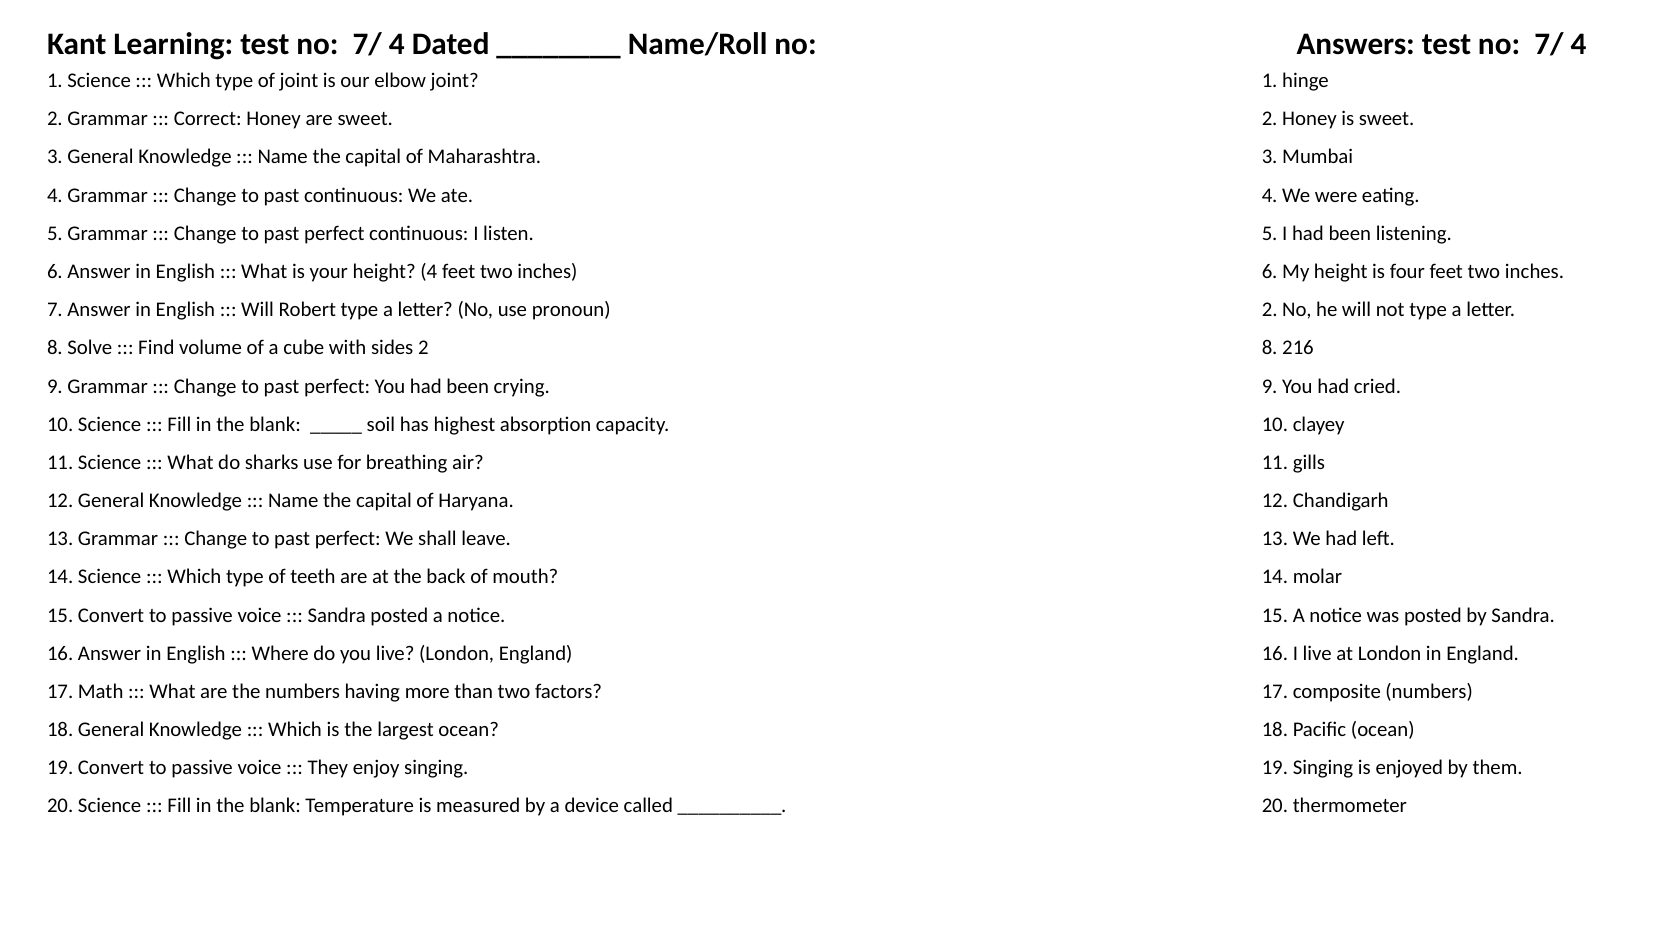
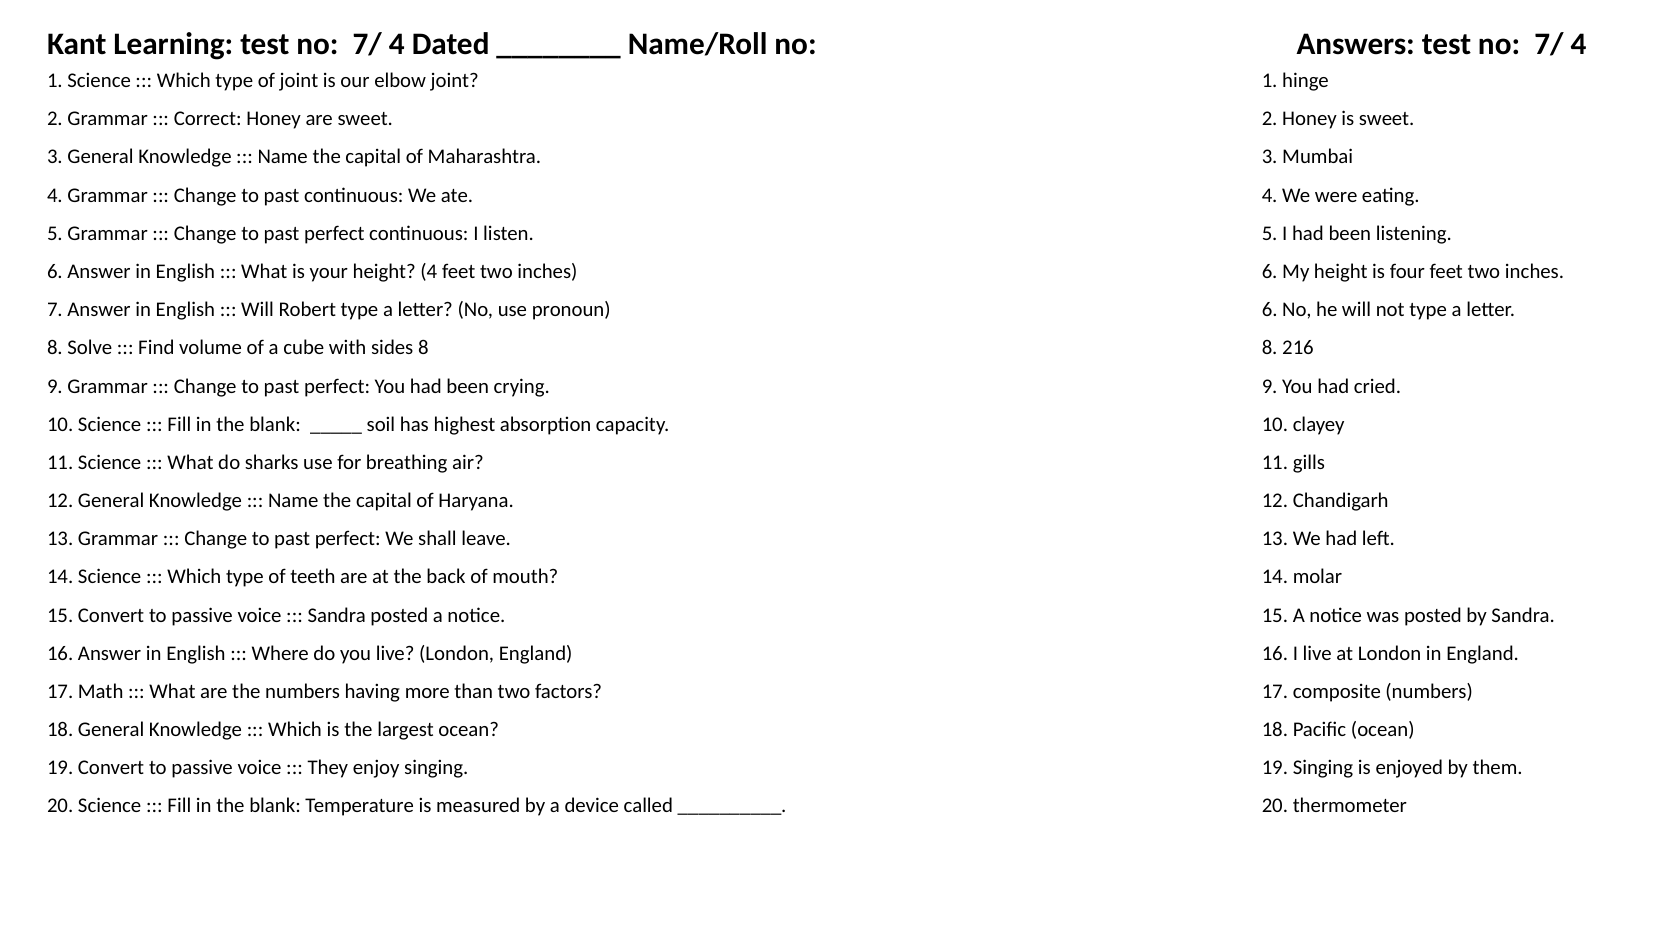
pronoun 2: 2 -> 6 (1270, 310)
sides 2: 2 -> 8 (423, 348)
